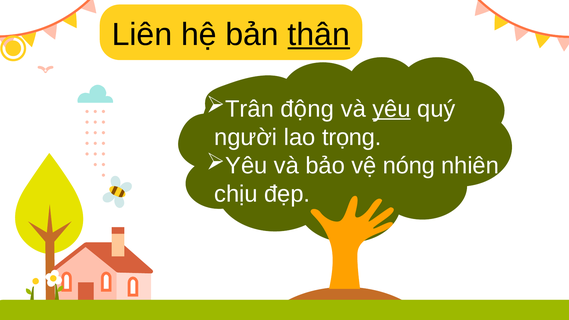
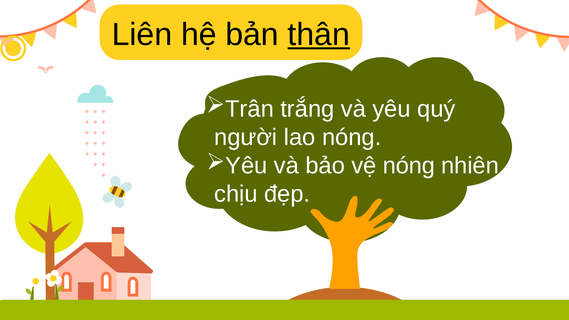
động: động -> trắng (307, 109)
yêu underline: present -> none (392, 109)
lao trọng: trọng -> nóng (352, 137)
